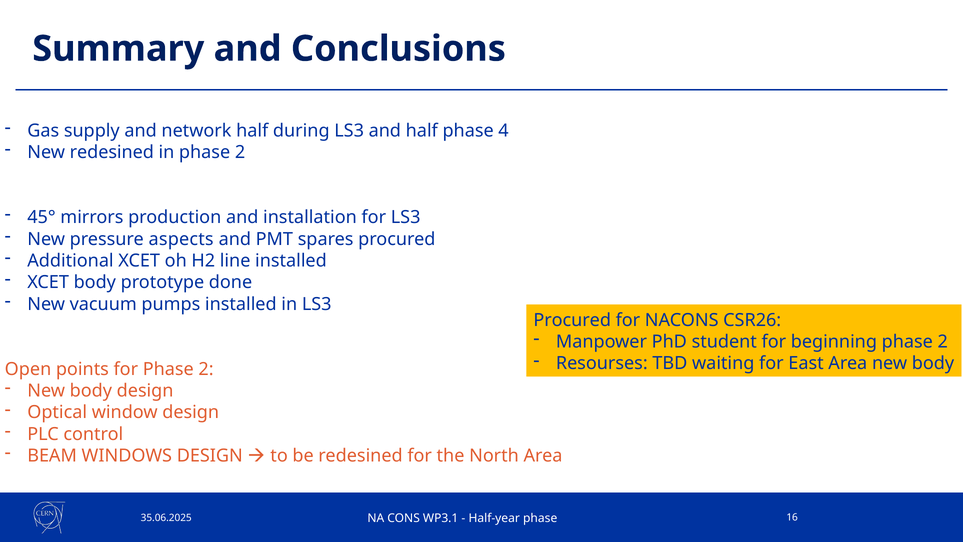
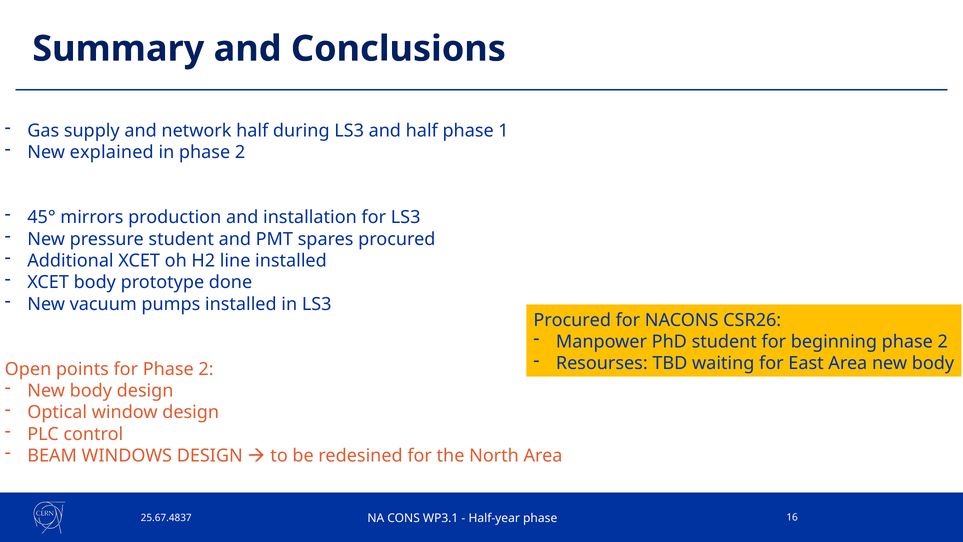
4: 4 -> 1 (504, 131)
New redesined: redesined -> explained (112, 152)
pressure aspects: aspects -> student (181, 239)
35.06.2025: 35.06.2025 -> 25.67.4837 (166, 518)
